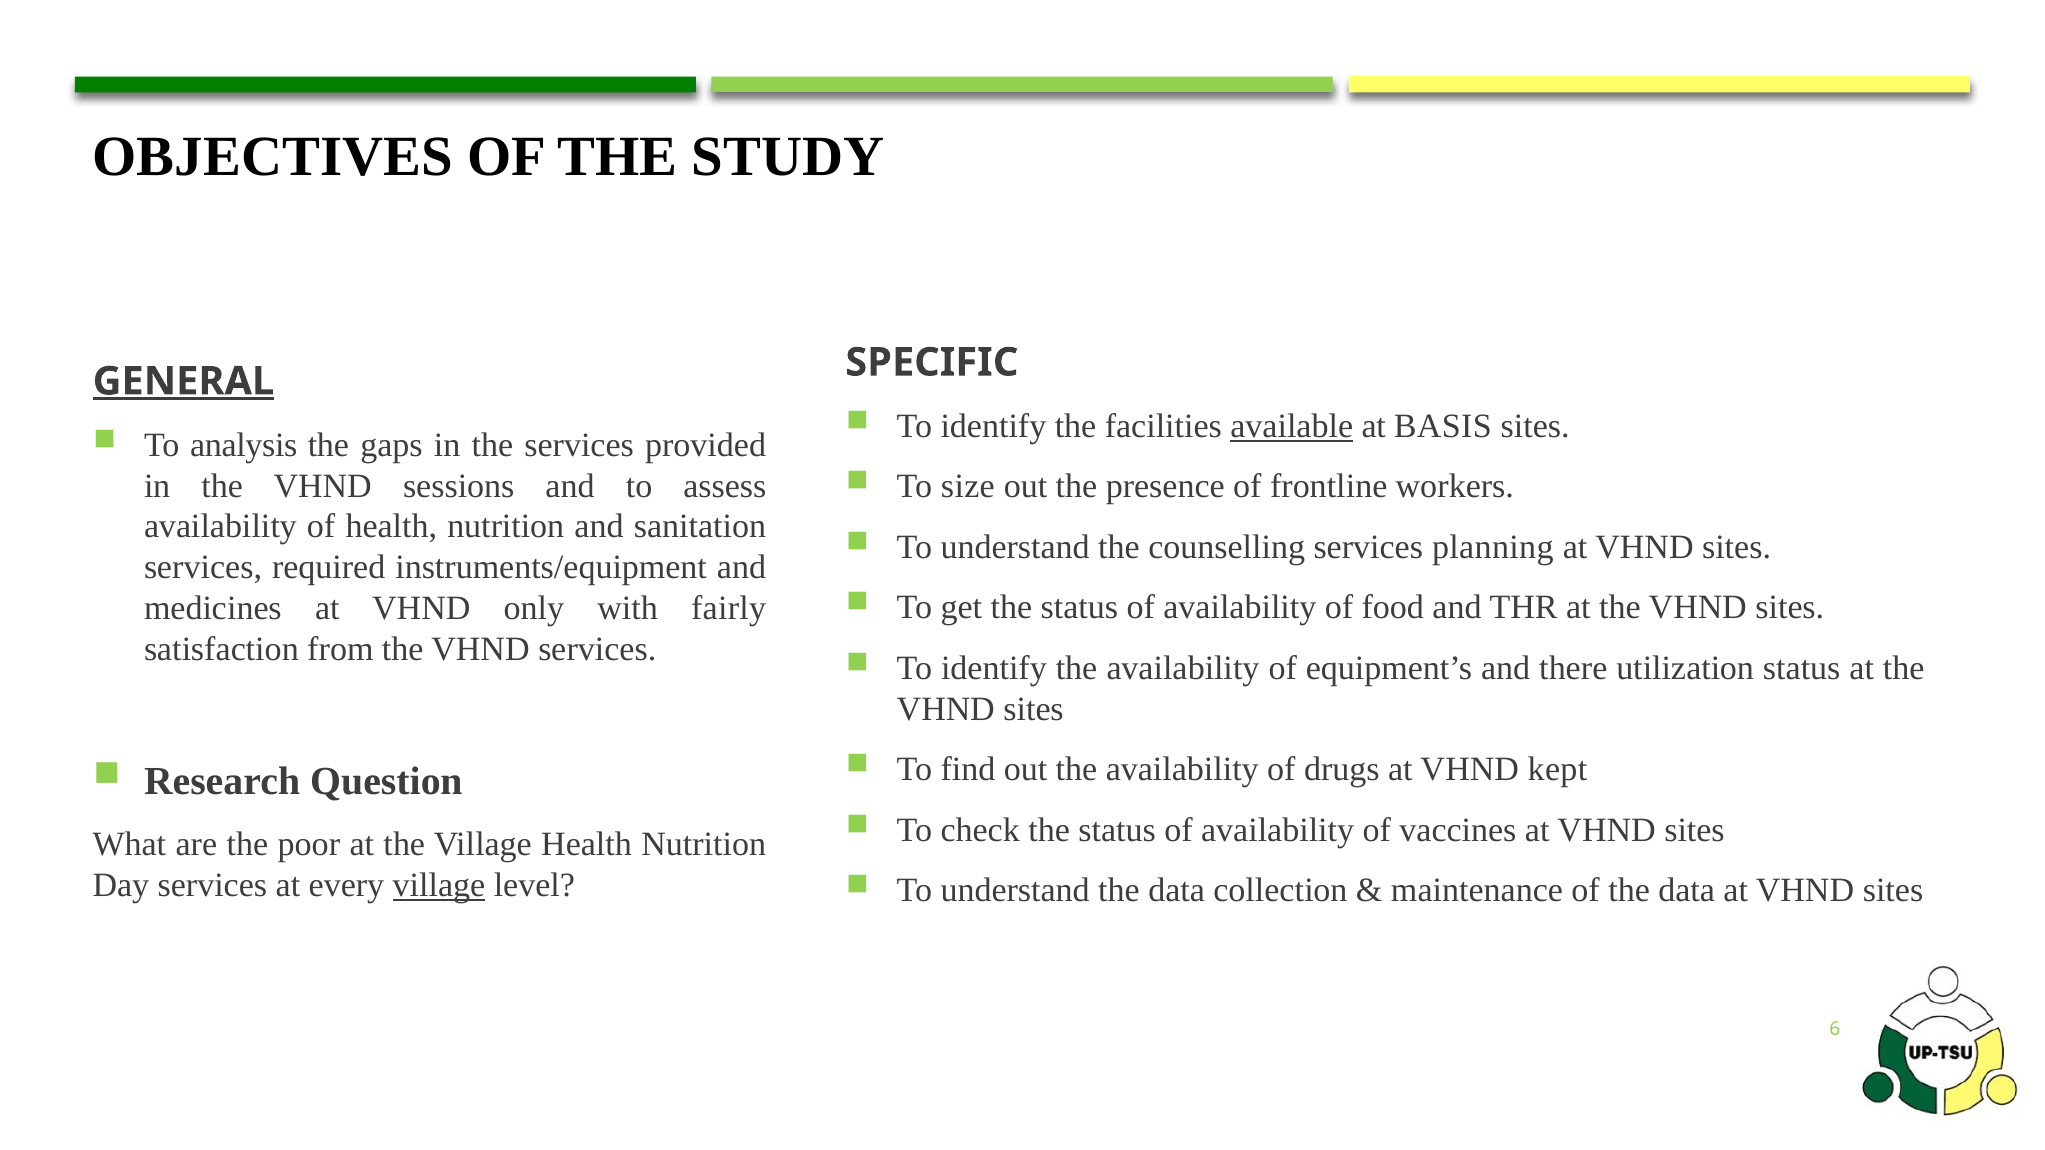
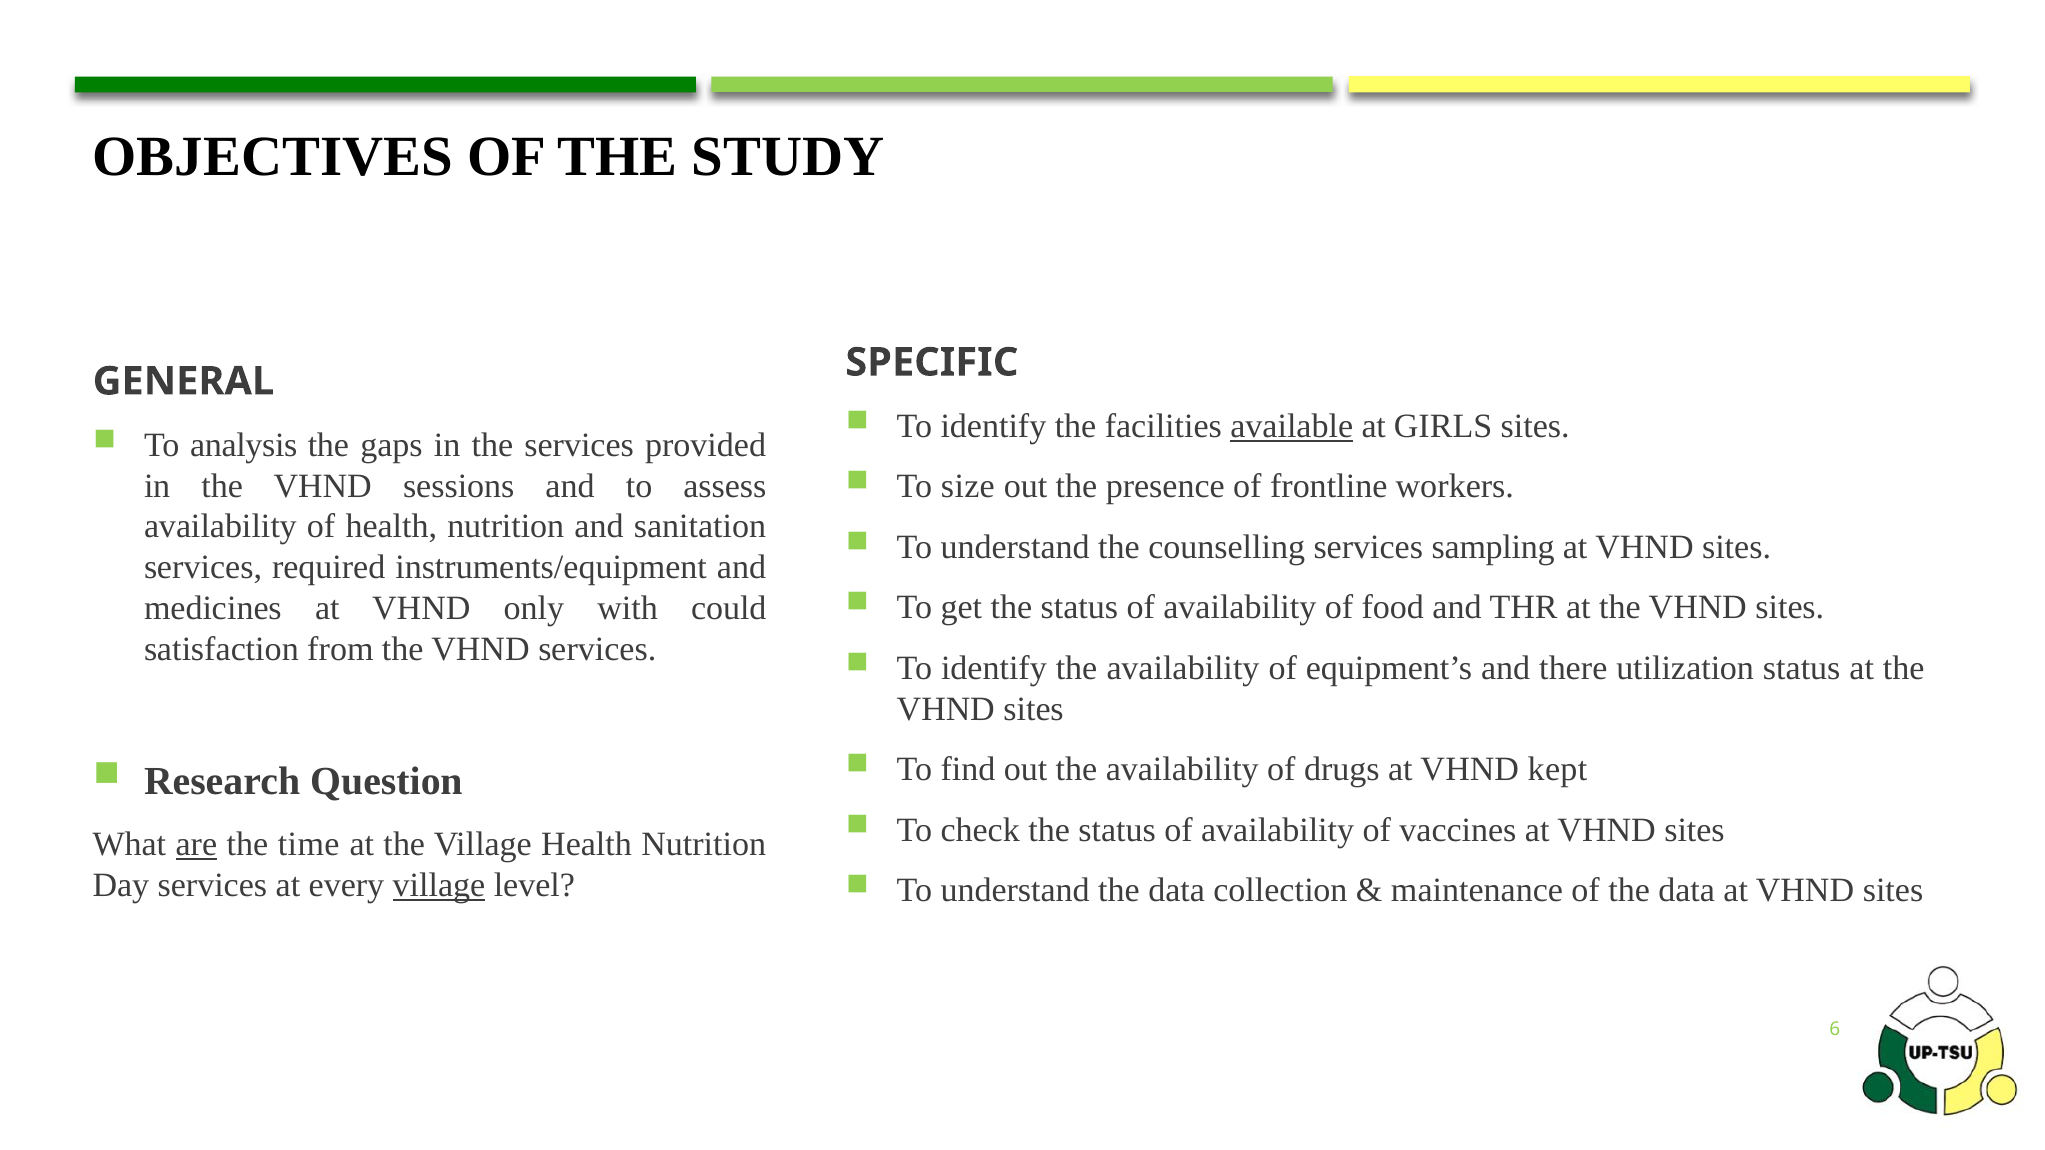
GENERAL underline: present -> none (183, 381)
BASIS: BASIS -> GIRLS (1443, 426)
planning: planning -> sampling (1493, 547)
fairly: fairly -> could (729, 609)
are underline: none -> present (196, 845)
poor: poor -> time (309, 845)
